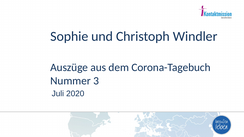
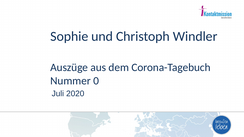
3: 3 -> 0 (96, 81)
